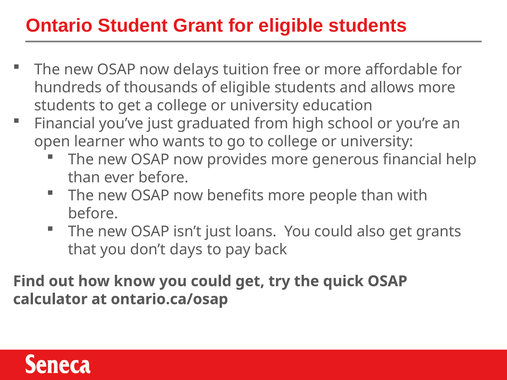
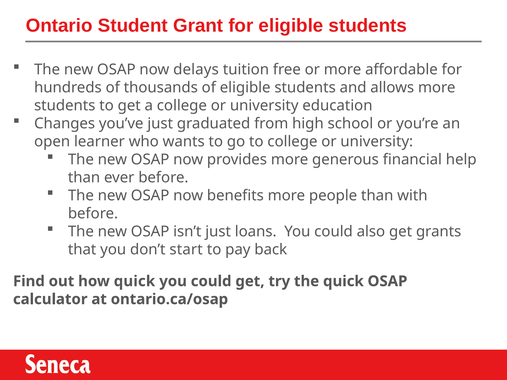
Financial: Financial -> Changes (65, 124)
days: days -> start (186, 250)
how know: know -> quick (134, 281)
